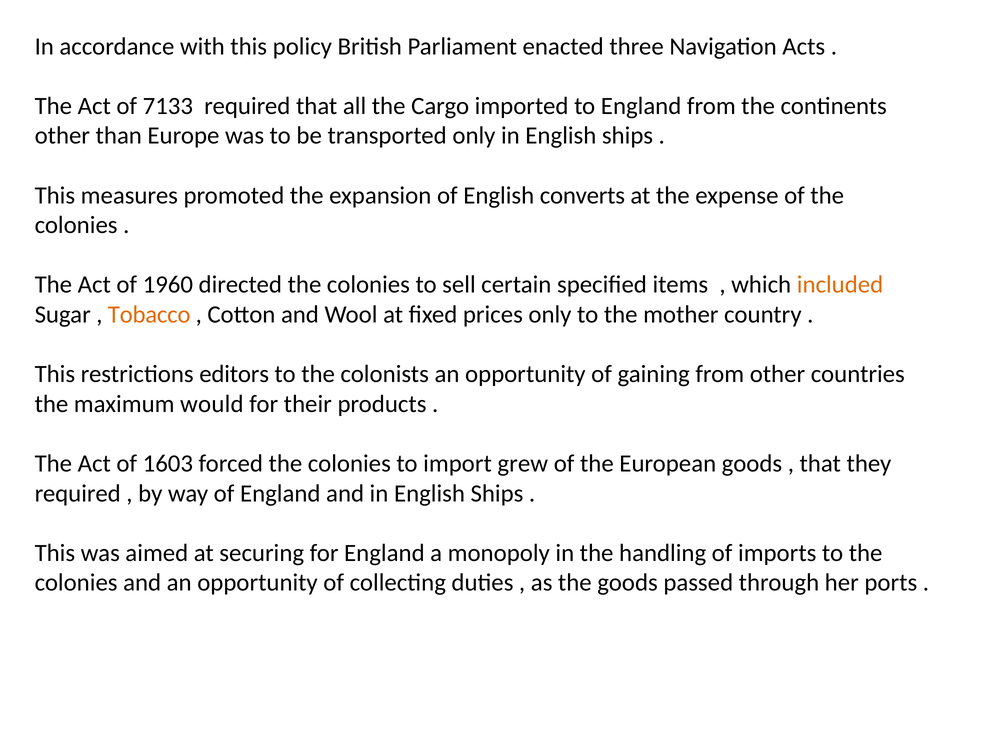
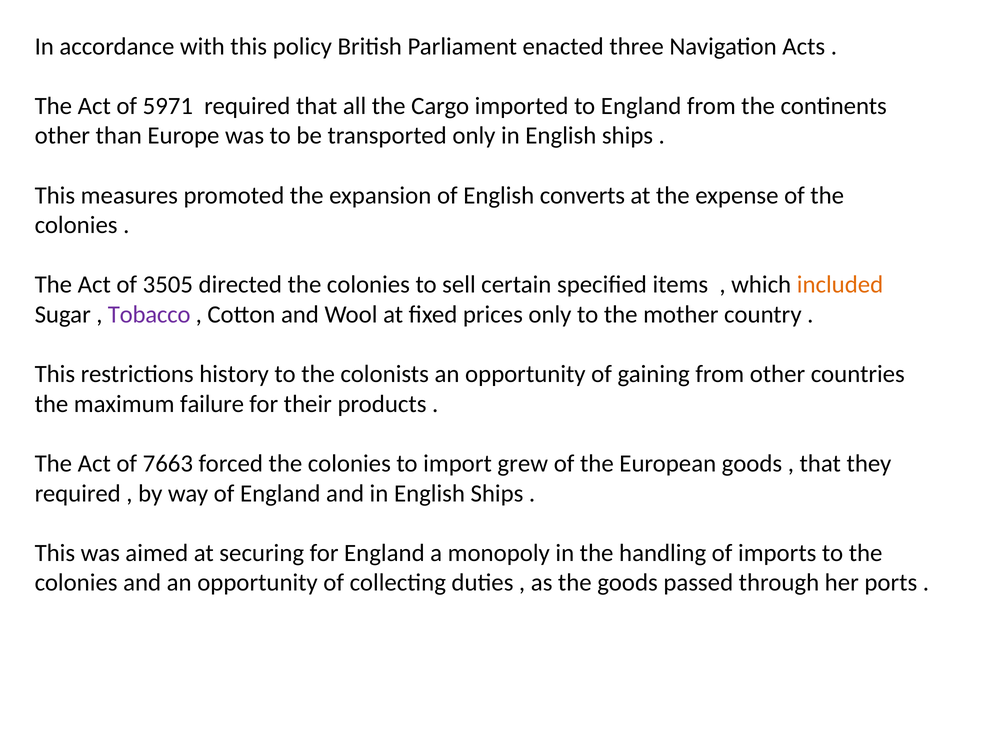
7133: 7133 -> 5971 (168, 106)
1960: 1960 -> 3505 (168, 285)
Tobacco colour: orange -> purple (149, 315)
editors: editors -> history (234, 374)
would: would -> failure (212, 404)
1603: 1603 -> 7663 (168, 464)
